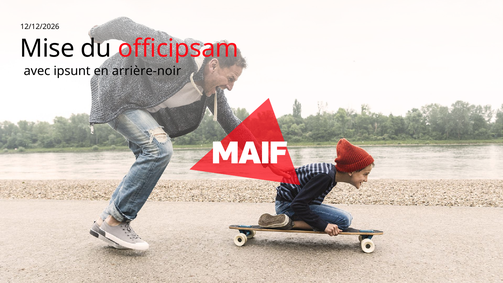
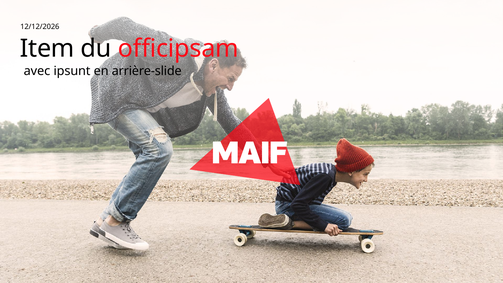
Mise: Mise -> Item (47, 48)
arrière-noir: arrière-noir -> arrière-slide (147, 71)
